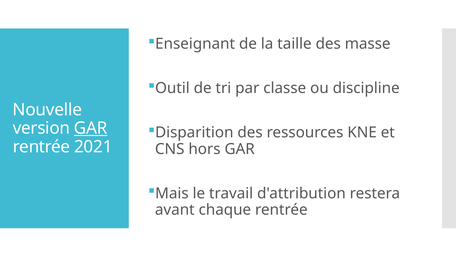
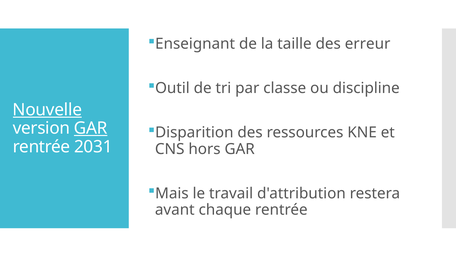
masse: masse -> erreur (368, 44)
Nouvelle underline: none -> present (47, 109)
2021: 2021 -> 2031 (93, 146)
